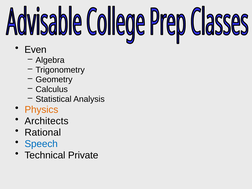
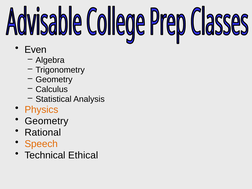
Architects: Architects -> Geometry (47, 121)
Speech colour: blue -> orange (41, 144)
Private: Private -> Ethical (83, 155)
